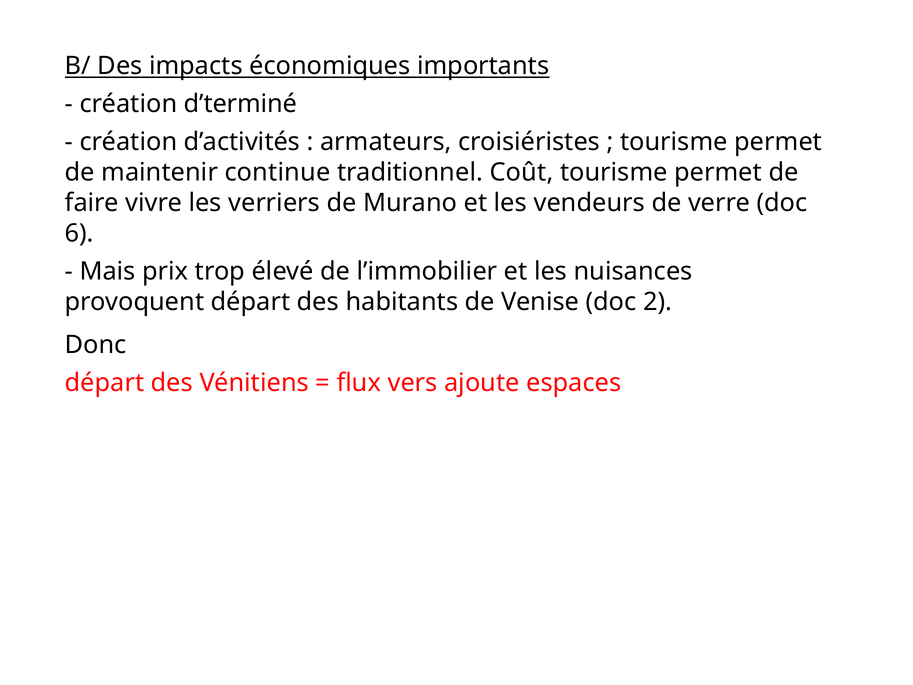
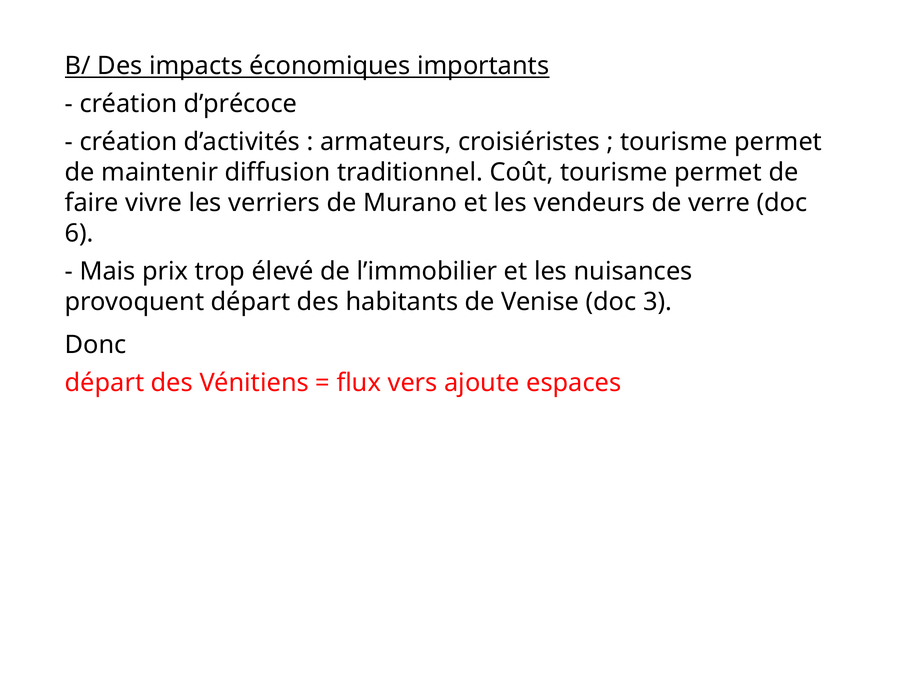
d’terminé: d’terminé -> d’précoce (240, 104)
continue: continue -> diffusion (277, 172)
2: 2 -> 3 (658, 302)
